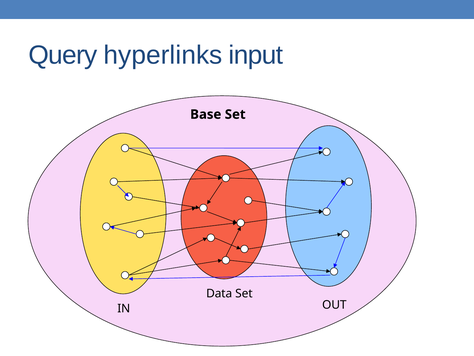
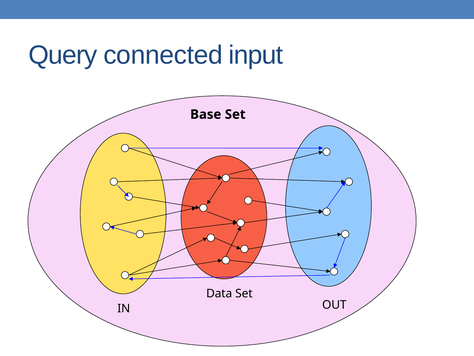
hyperlinks: hyperlinks -> connected (163, 55)
